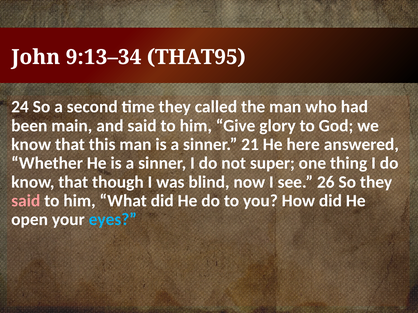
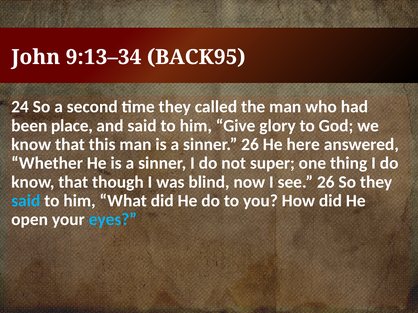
THAT95: THAT95 -> BACK95 (196, 57)
main: main -> place (72, 126)
sinner 21: 21 -> 26 (250, 145)
said colour: pink -> light blue (26, 201)
